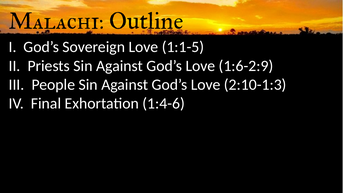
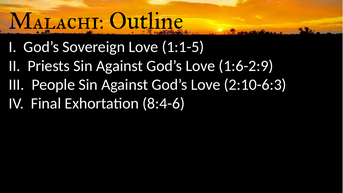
2:10-1:3: 2:10-1:3 -> 2:10-6:3 (255, 85)
1:4-6: 1:4-6 -> 8:4-6 (164, 104)
